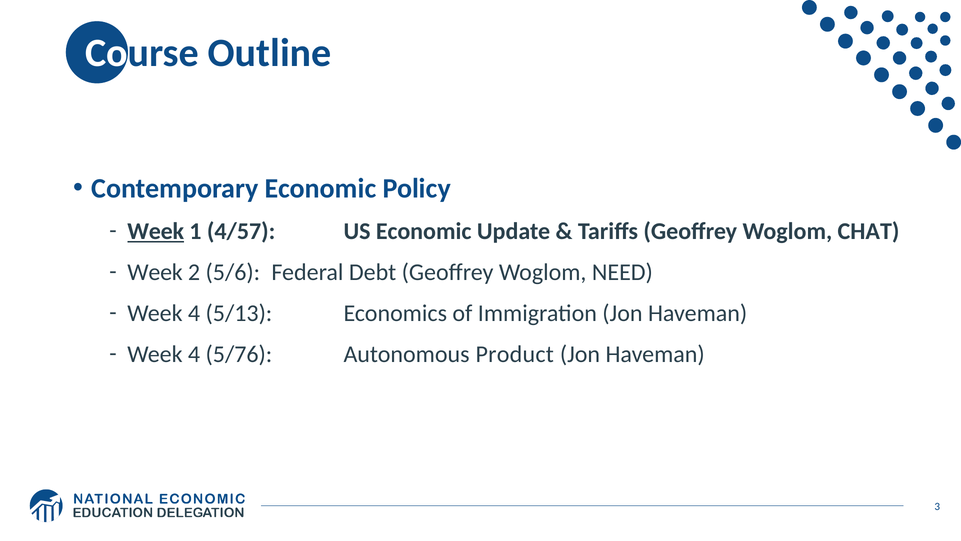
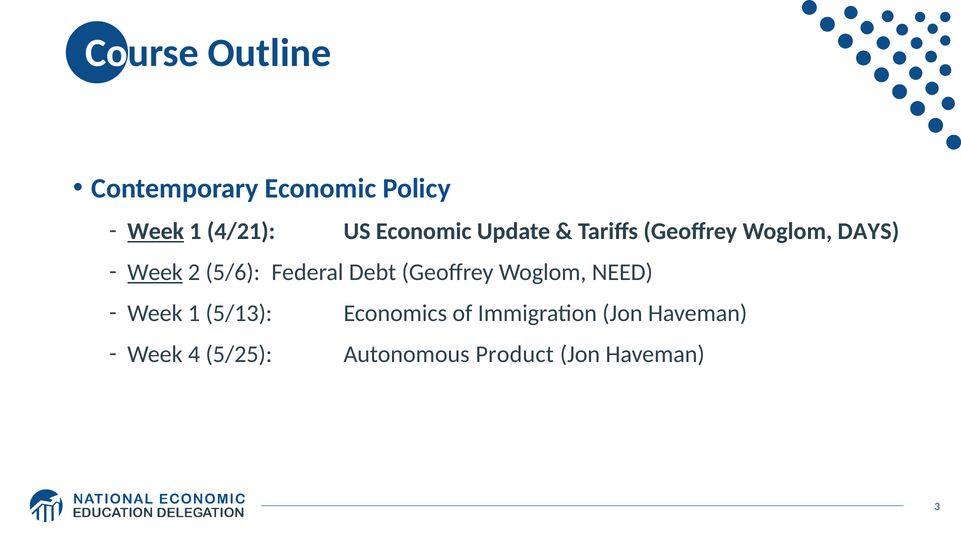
4/57: 4/57 -> 4/21 (241, 231)
CHAT: CHAT -> DAYS (868, 231)
Week underline: none -> present (155, 272)
4: 4 -> 1 (194, 313)
5/76: 5/76 -> 5/25 (239, 354)
